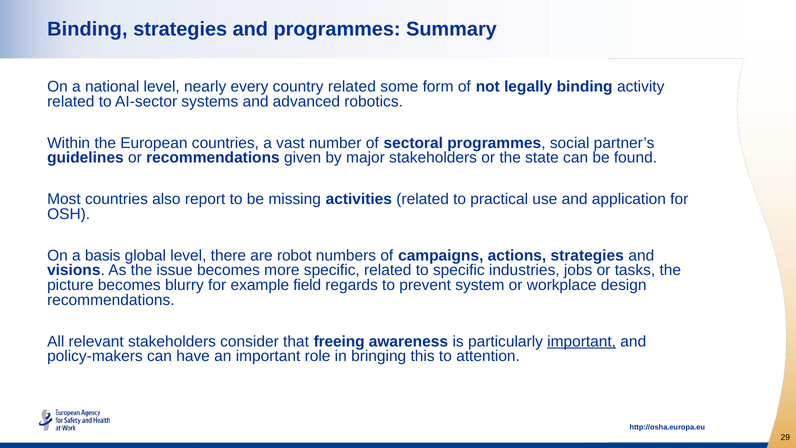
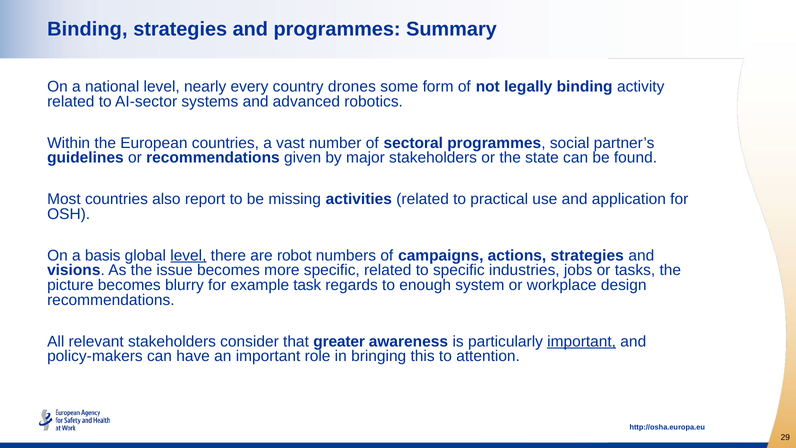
country related: related -> drones (352, 87)
level underline: none -> present (188, 255)
field: field -> task (307, 285)
prevent: prevent -> enough (425, 285)
freeing: freeing -> greater (339, 341)
